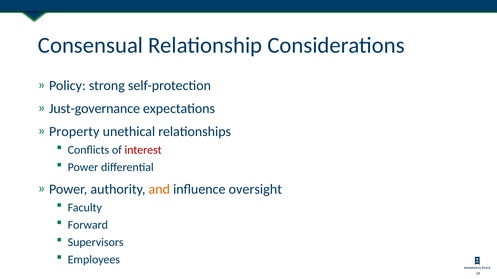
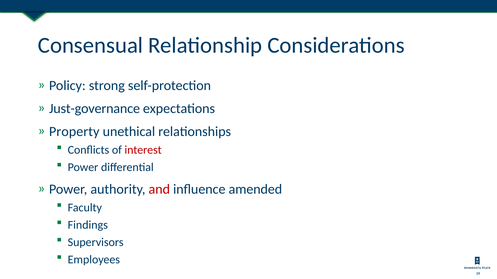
and colour: orange -> red (159, 189)
oversight: oversight -> amended (255, 189)
Forward: Forward -> Findings (88, 225)
